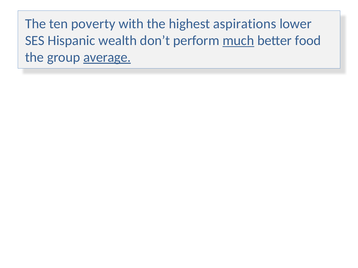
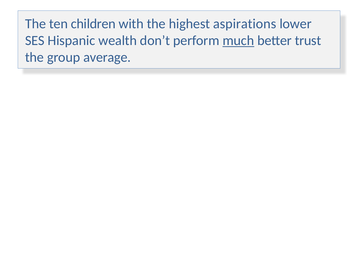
poverty: poverty -> children (93, 24)
food: food -> trust (308, 41)
average underline: present -> none (107, 57)
